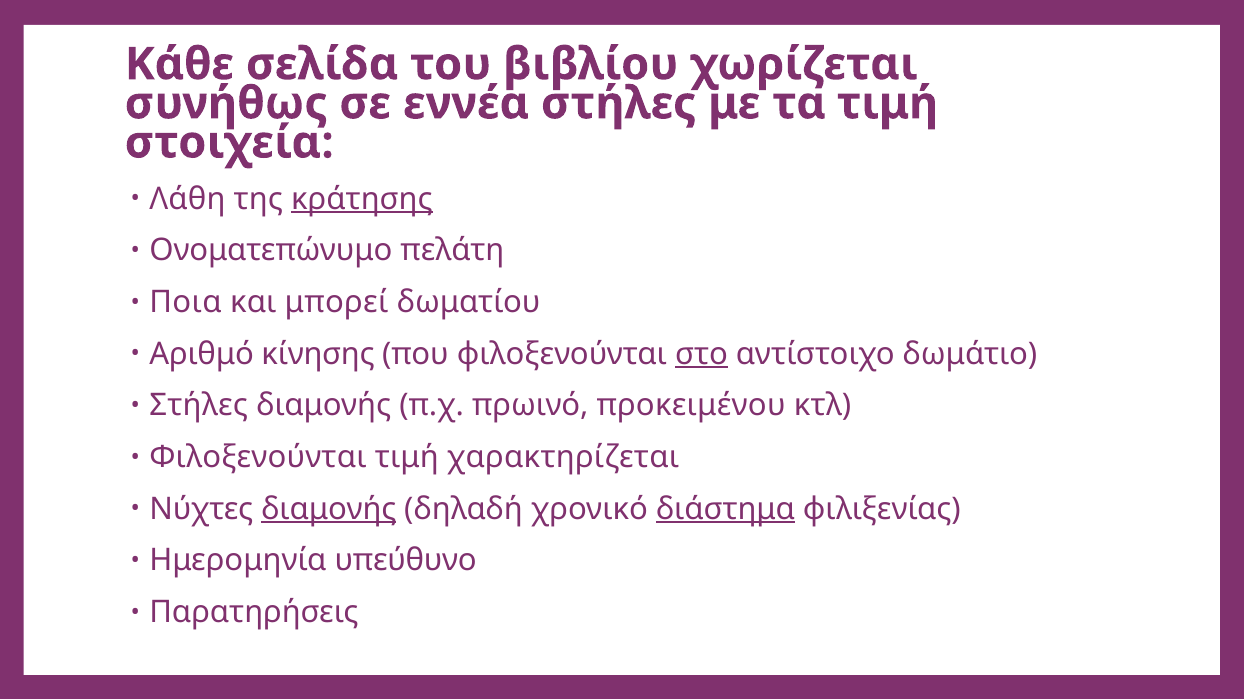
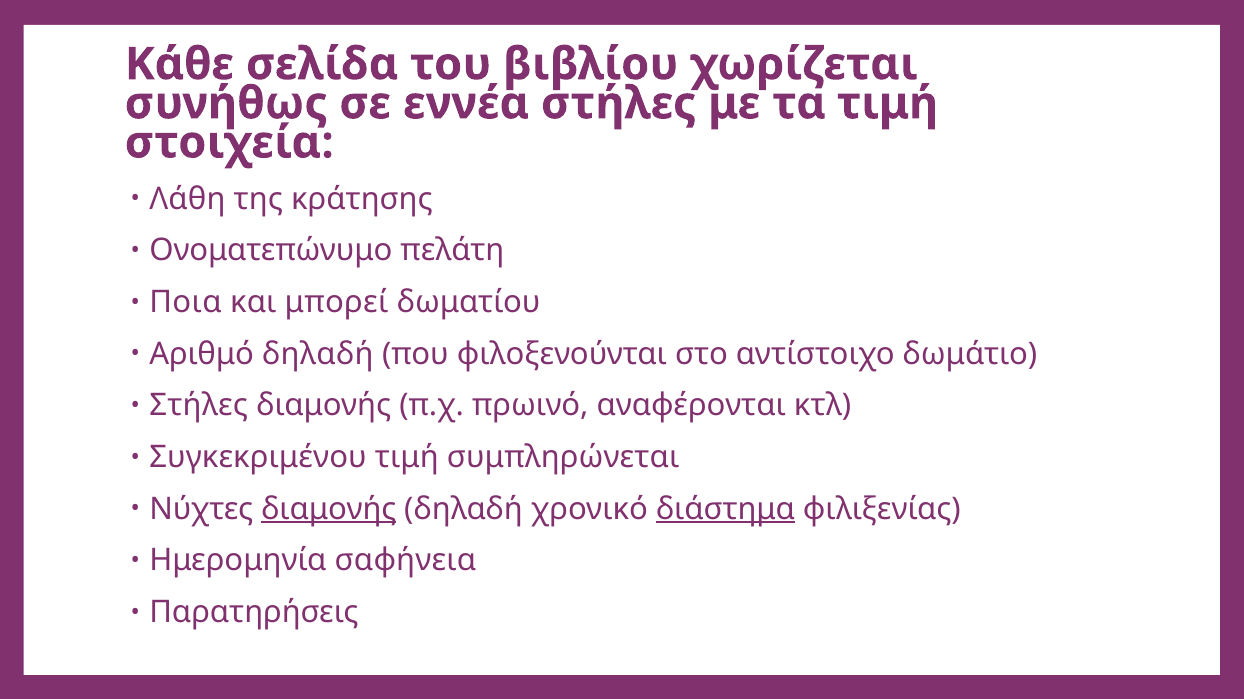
κράτησης underline: present -> none (362, 199)
Αριθμό κίνησης: κίνησης -> δηλαδή (318, 354)
στο underline: present -> none (702, 354)
προκειμένου: προκειμένου -> αναφέρονται (691, 406)
Φιλοξενούνται: Φιλοξενούνται -> Συγκεκριμένου (258, 458)
χαρακτηρίζεται: χαρακτηρίζεται -> συμπληρώνεται (563, 458)
υπεύθυνο: υπεύθυνο -> σαφήνεια (405, 561)
